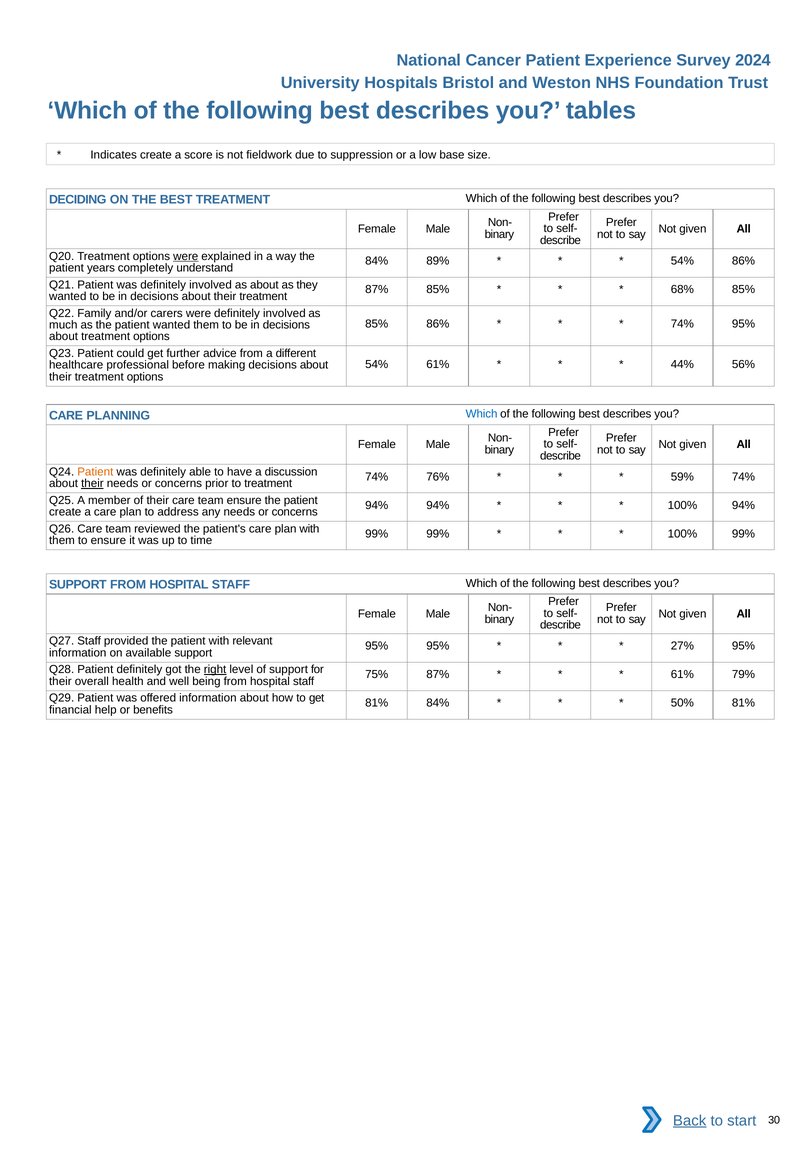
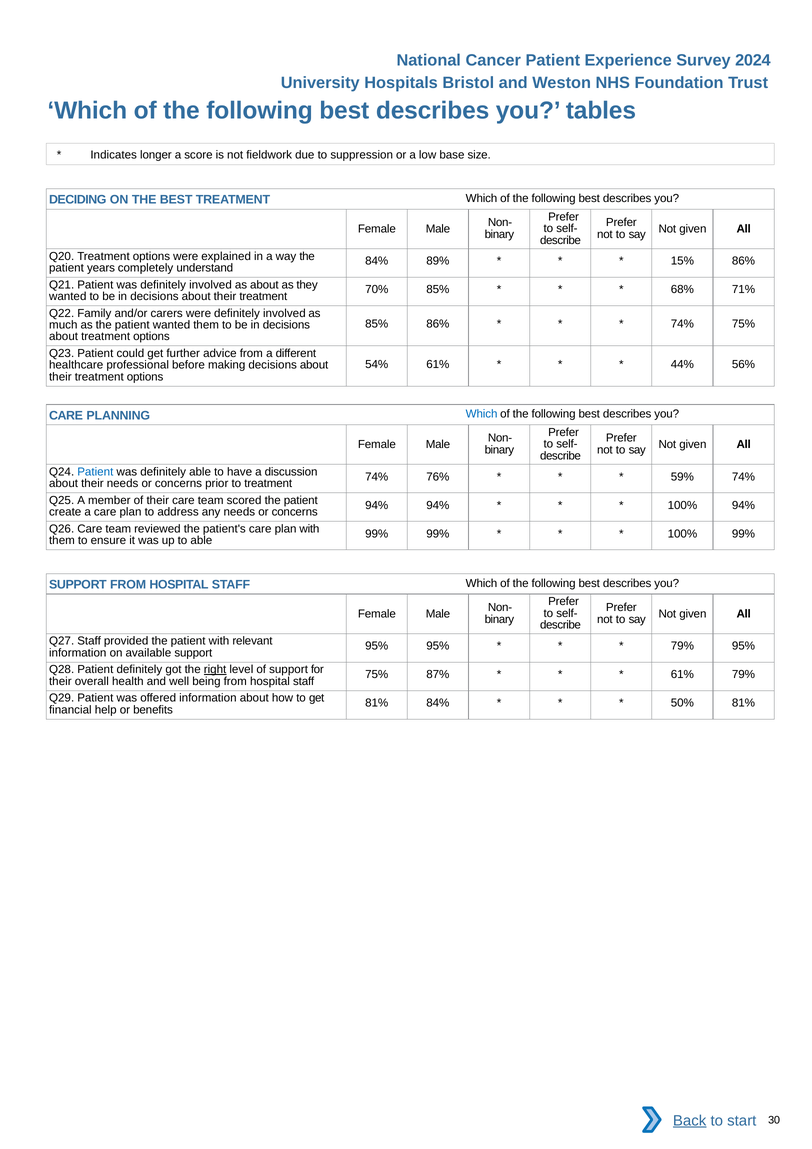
Indicates create: create -> longer (156, 155)
were underline: present -> none (186, 256)
54%: 54% -> 15% (682, 261)
87%: 87% -> 70% (377, 290)
68% 85%: 85% -> 71% (744, 290)
74% 95%: 95% -> 75% (744, 324)
Patient colour: orange -> blue (95, 472)
their underline: present -> none (92, 484)
team ensure: ensure -> scored (244, 500)
to time: time -> able (201, 541)
27%: 27% -> 79% (682, 646)
